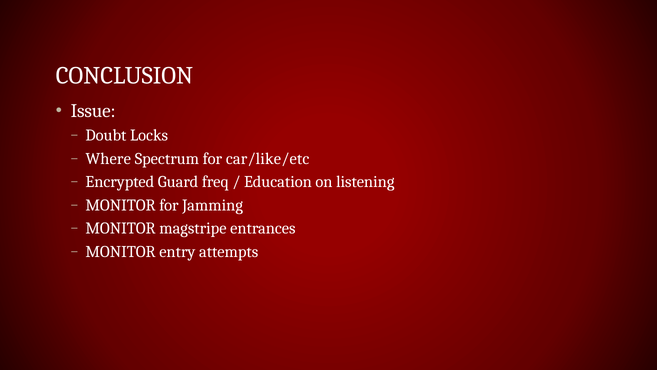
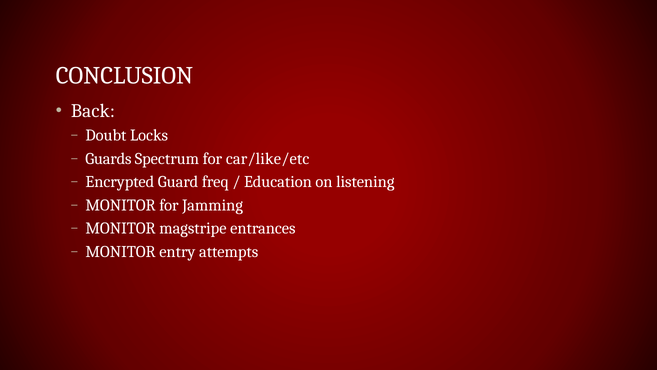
Issue: Issue -> Back (93, 111)
Where: Where -> Guards (108, 159)
